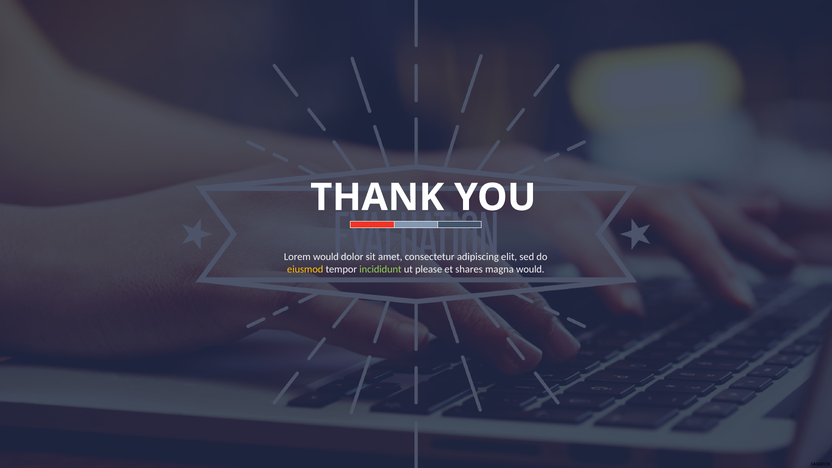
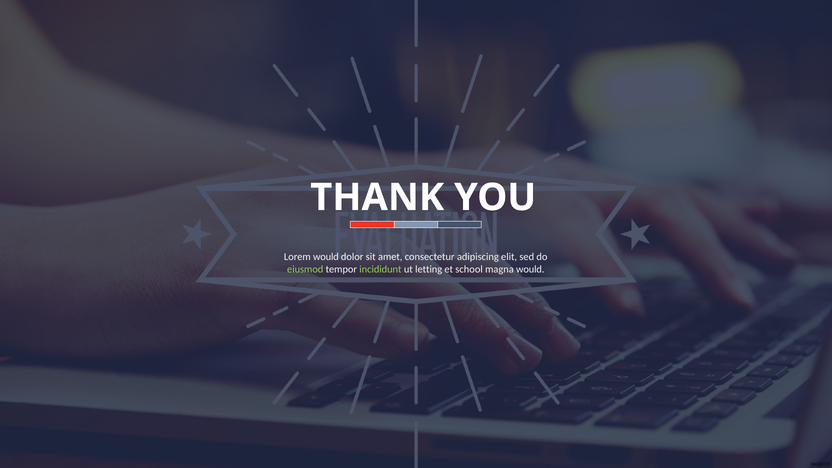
eiusmod colour: yellow -> light green (305, 269)
please: please -> letting (429, 269)
shares: shares -> school (469, 269)
